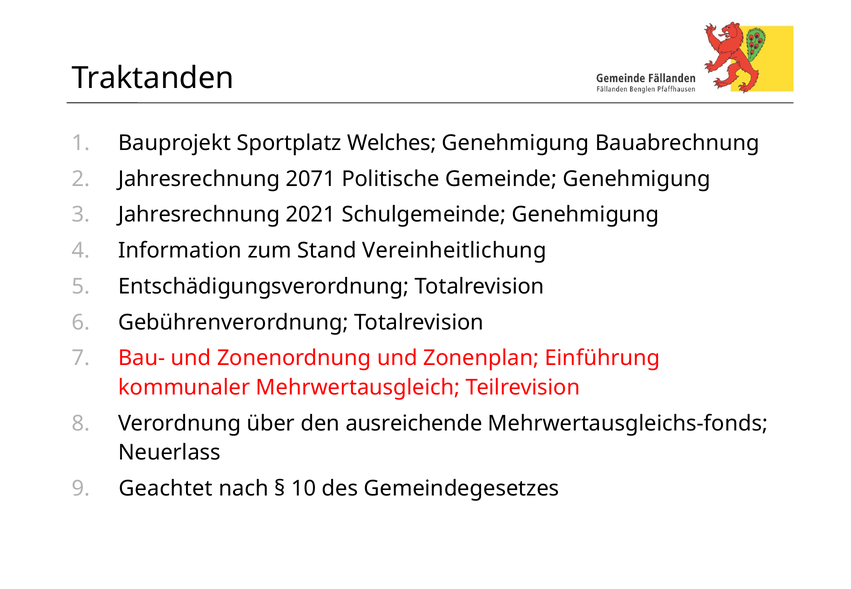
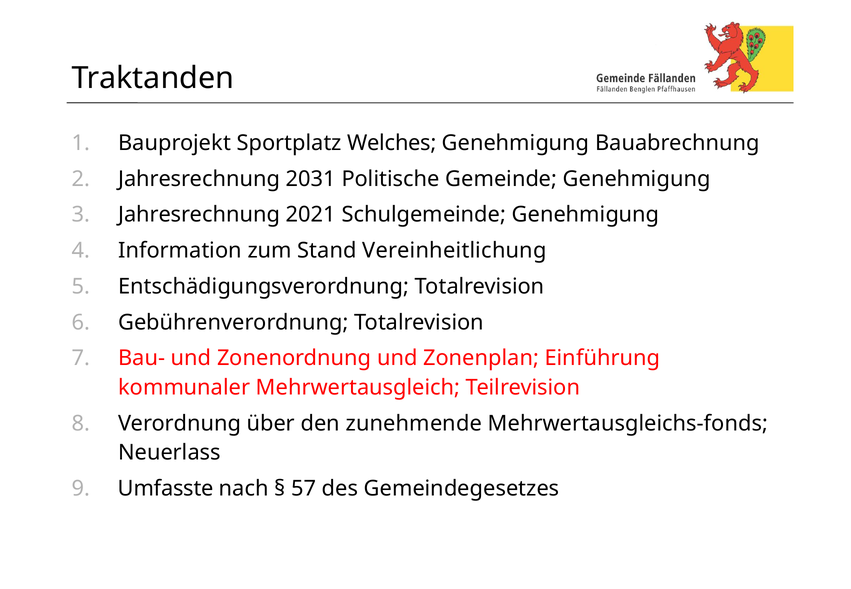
2071: 2071 -> 2031 (311, 179)
ausreichende: ausreichende -> zunehmende (414, 423)
Geachtet: Geachtet -> Umfasste (166, 489)
10: 10 -> 57 (304, 489)
